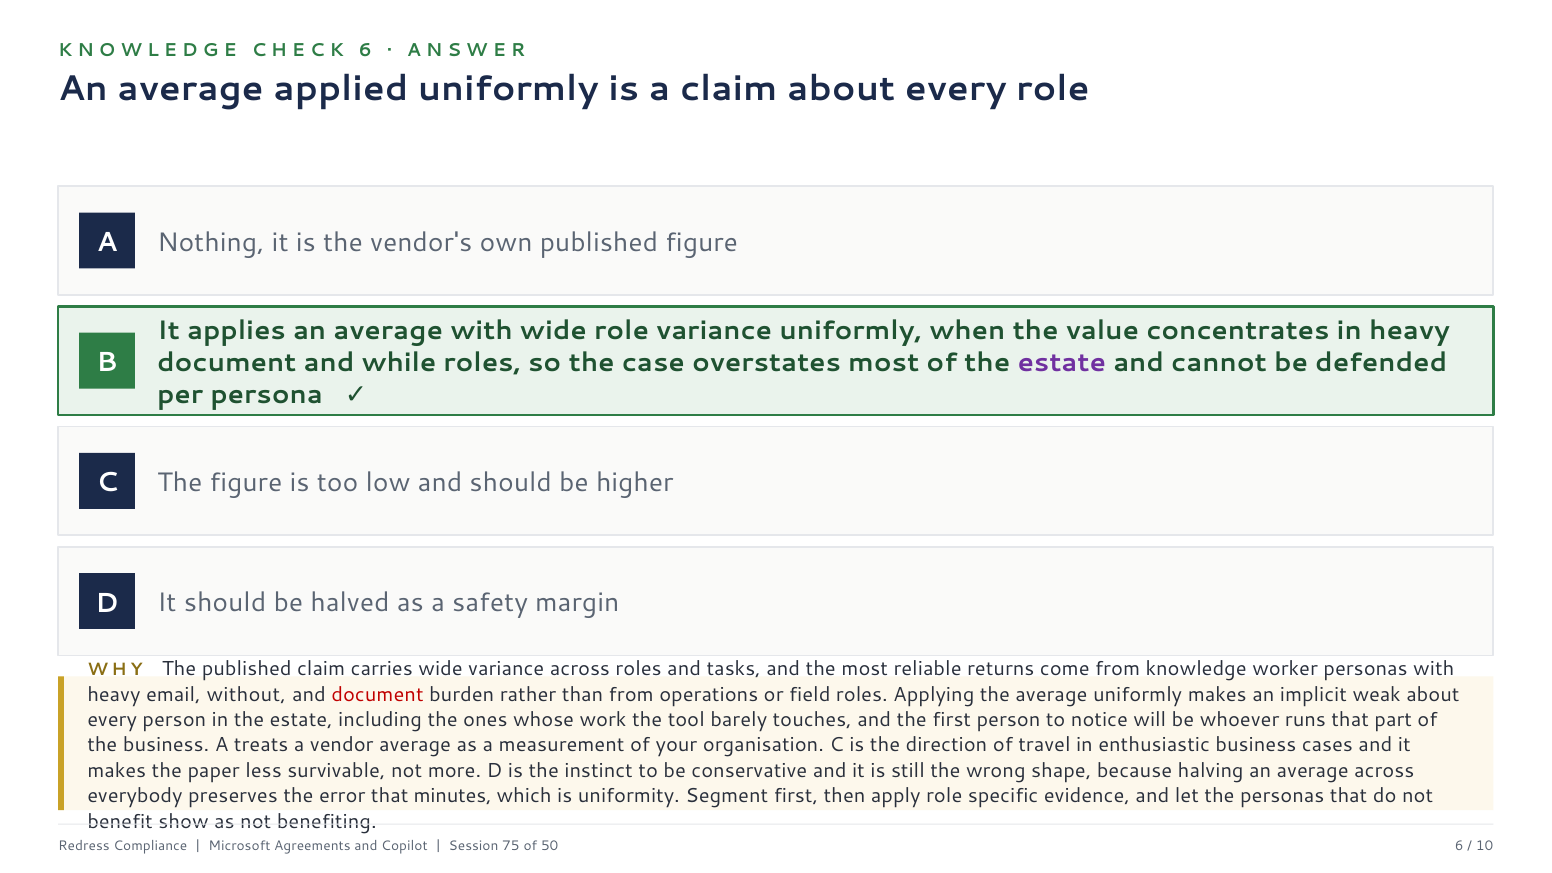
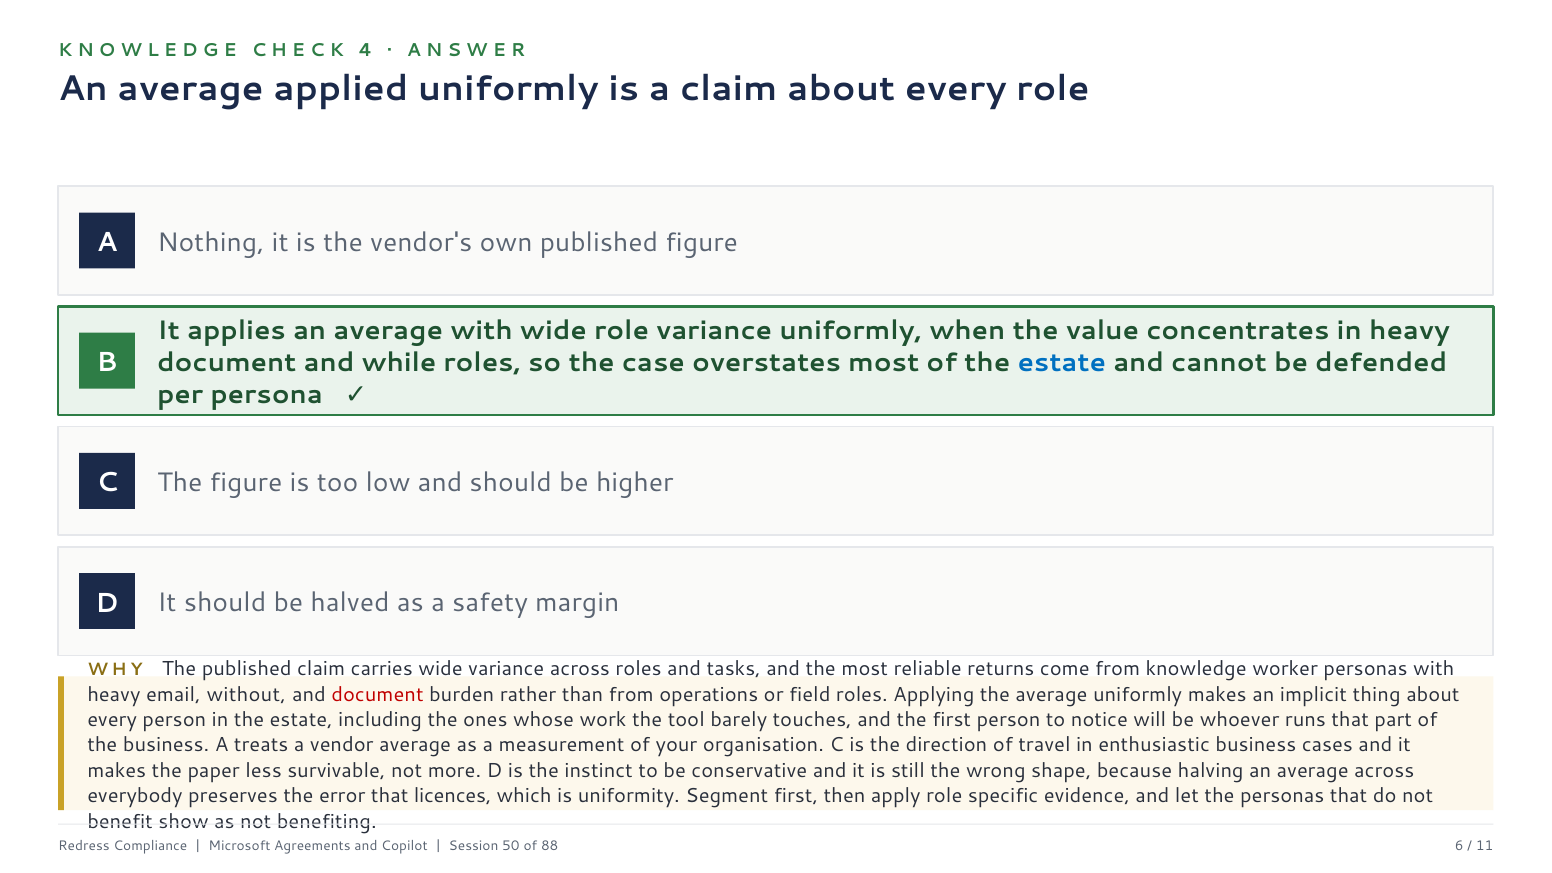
6: 6 -> 4 (365, 50)
estate colour: purple -> blue (1062, 363)
weak: weak -> thing (1377, 694)
minutes: minutes -> licences (453, 796)
75: 75 -> 50 (511, 846)
50: 50 -> 88 (550, 846)
10: 10 -> 11 (1485, 846)
